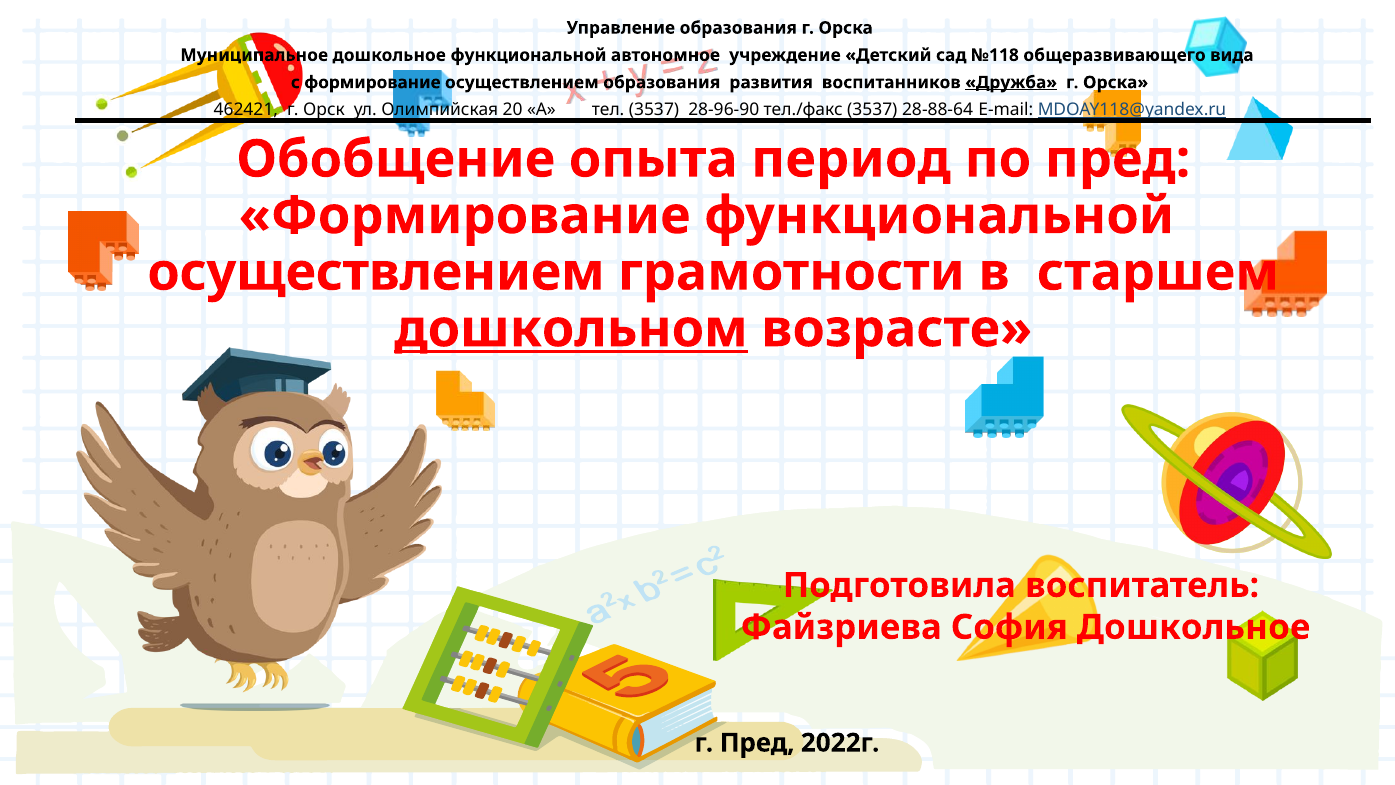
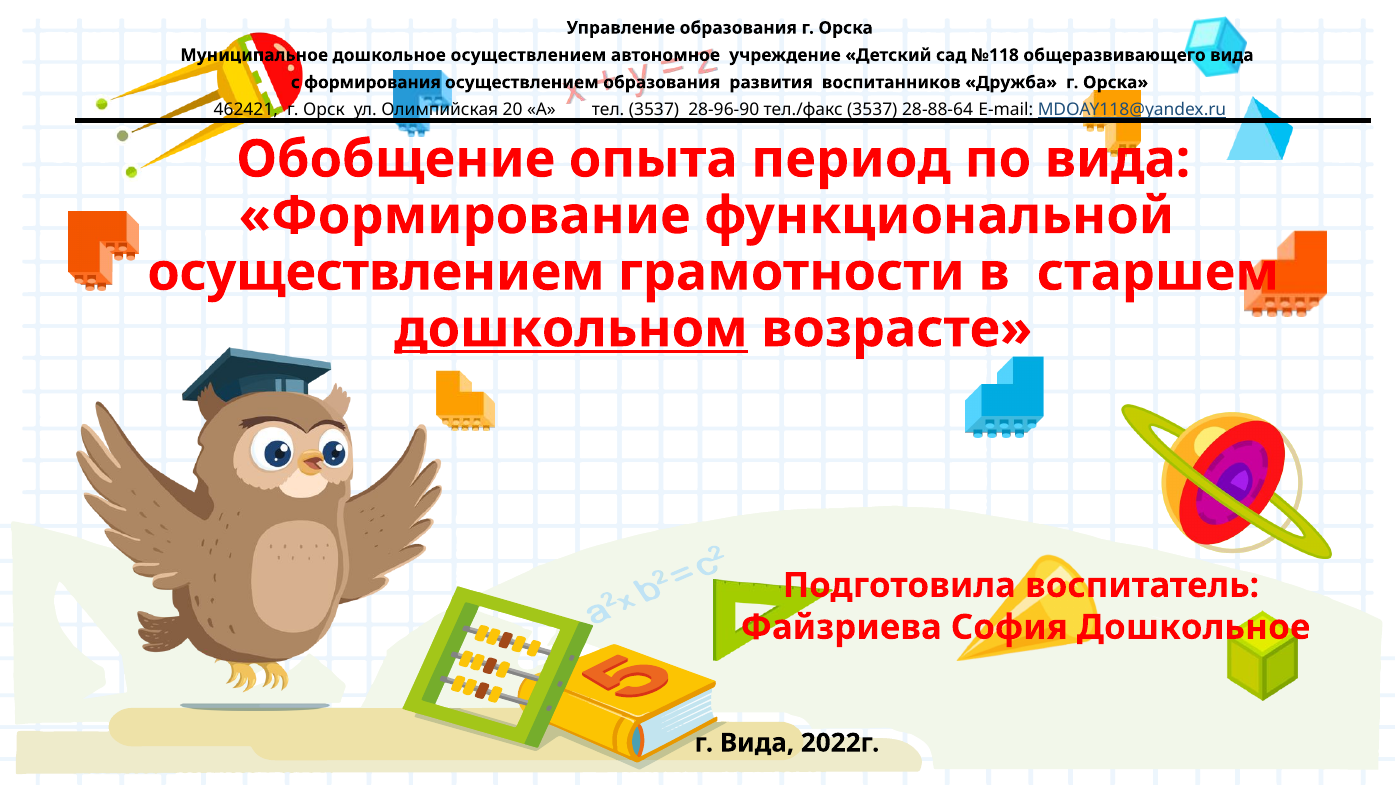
дошкольное функциональной: функциональной -> осуществлением (528, 55)
с формирование: формирование -> формирования (372, 82)
Дружба underline: present -> none (1011, 82)
по пред: пред -> вида (1118, 159)
г Пред: Пред -> Вида (757, 743)
